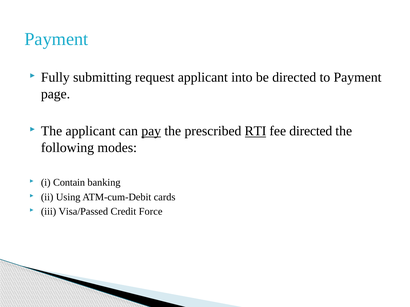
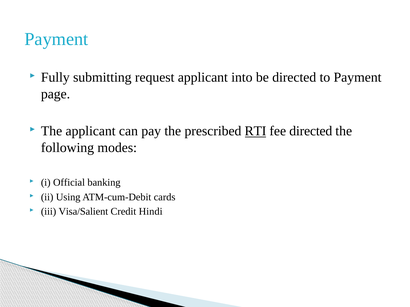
pay underline: present -> none (151, 131)
Contain: Contain -> Official (69, 183)
Visa/Passed: Visa/Passed -> Visa/Salient (83, 212)
Force: Force -> Hindi (151, 212)
